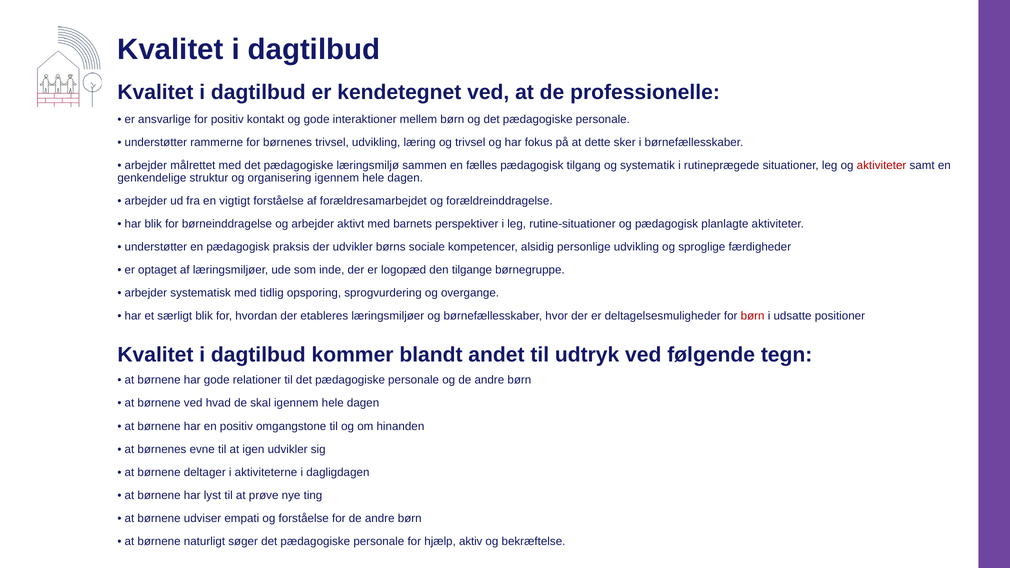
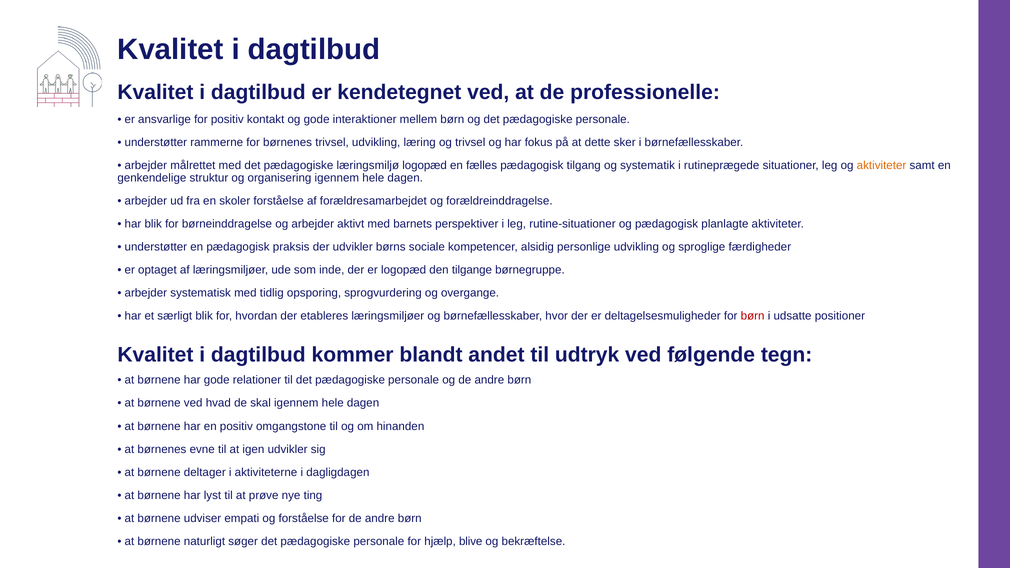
læringsmiljø sammen: sammen -> logopæd (425, 165)
aktiviteter colour: red -> orange (882, 165)
vigtigt: vigtigt -> skoler (235, 201)
aktiv: aktiv -> blive (471, 541)
